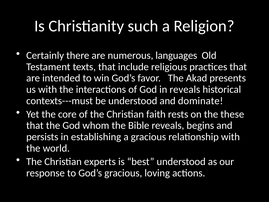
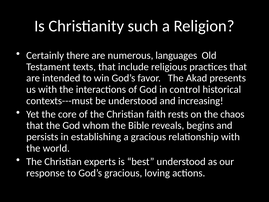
in reveals: reveals -> control (185, 89)
dominate: dominate -> increasing (201, 101)
these: these -> chaos (232, 114)
